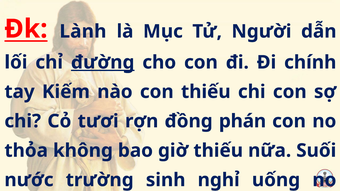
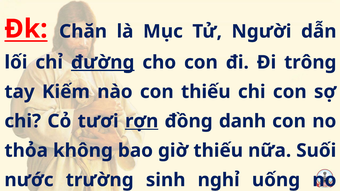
Lành: Lành -> Chăn (83, 31)
chính: chính -> trông (310, 62)
rợn underline: none -> present (142, 121)
phán: phán -> danh (243, 121)
